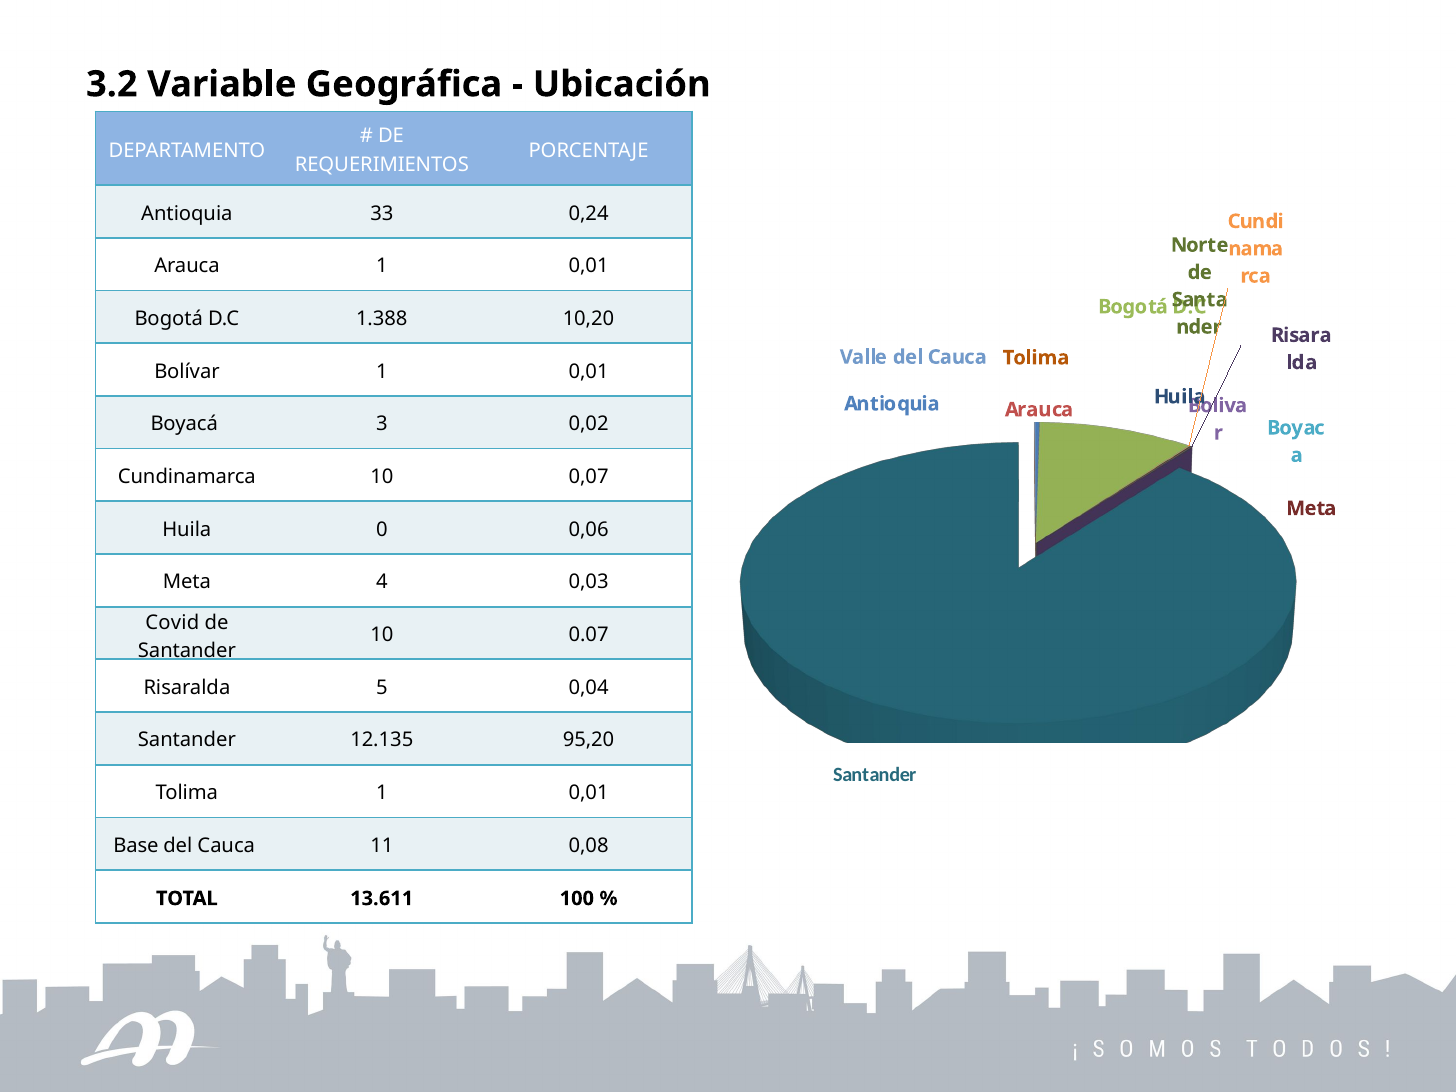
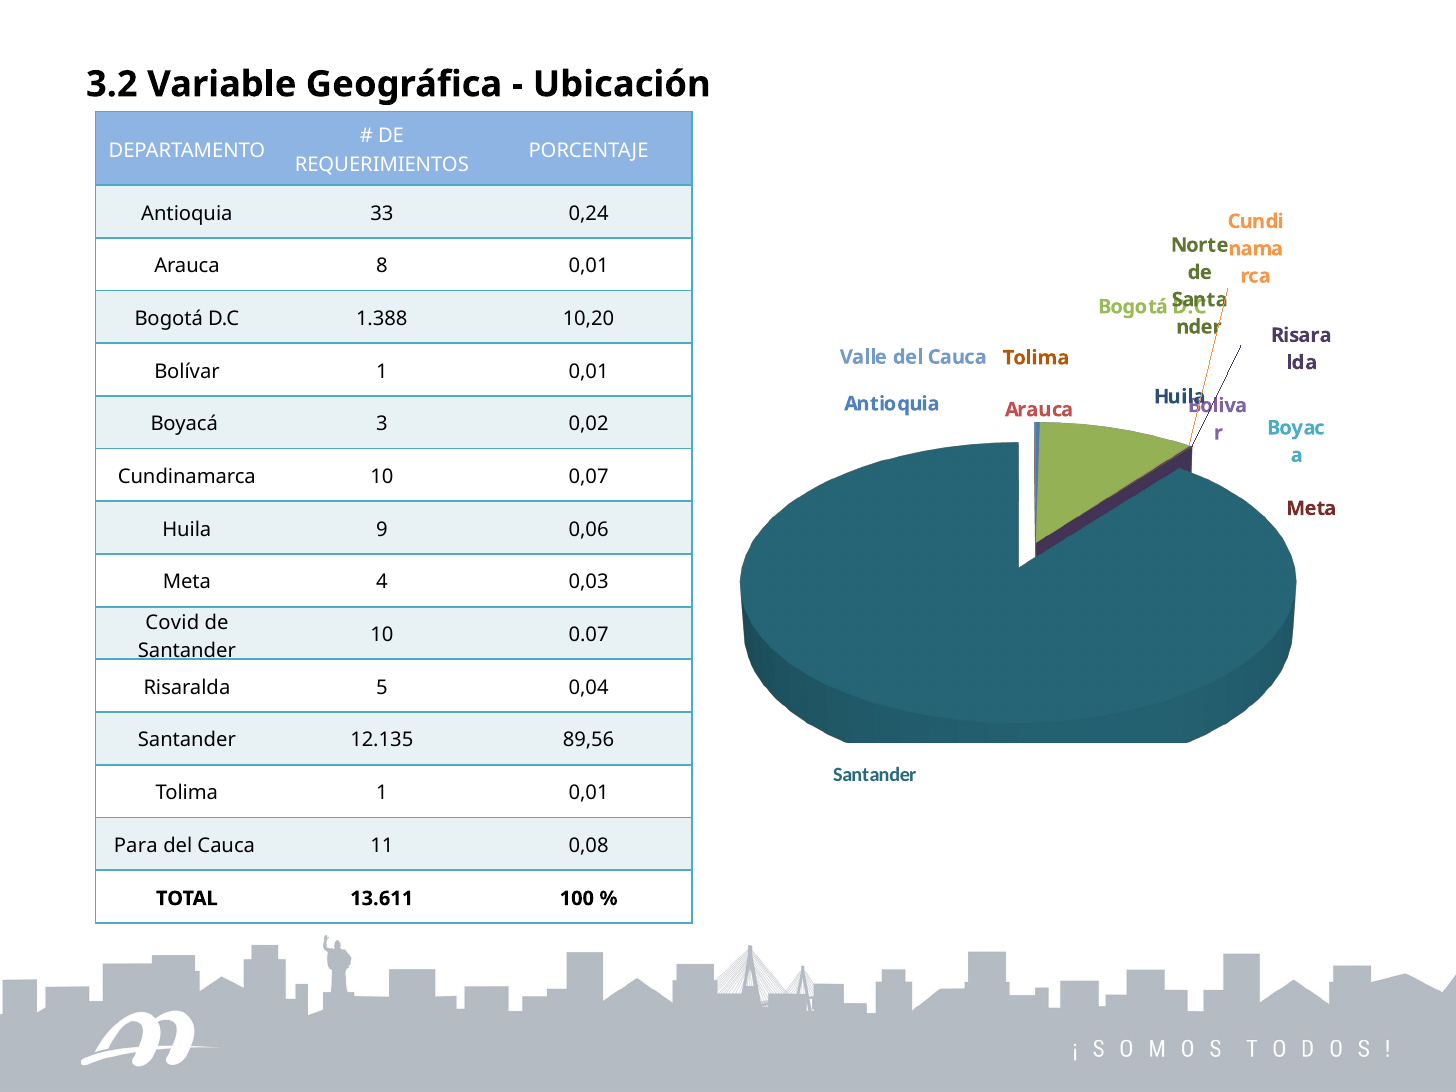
Arauca 1: 1 -> 8 (382, 266)
0: 0 -> 9 (382, 530)
95,20: 95,20 -> 89,56 (589, 740)
Base: Base -> Para (136, 846)
